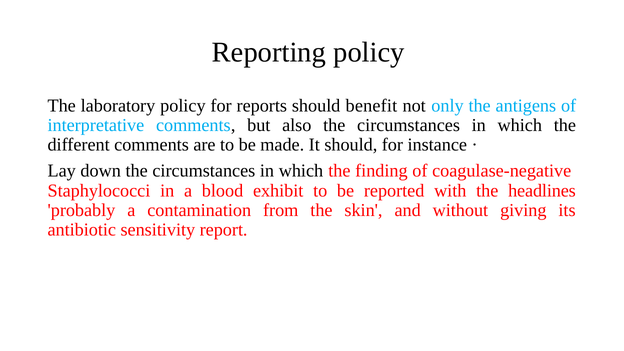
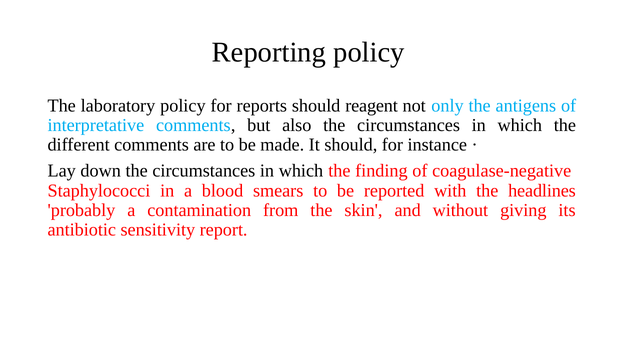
benefit: benefit -> reagent (372, 106)
exhibit: exhibit -> smears (278, 191)
